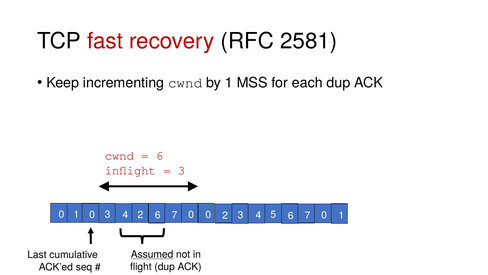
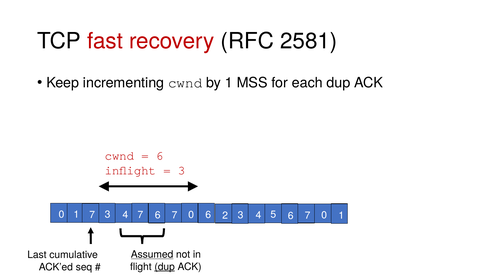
0 1 0: 0 -> 7 (92, 215)
4 2: 2 -> 7 (140, 215)
6 7 0: 0 -> 6 (208, 214)
dup underline: none -> present (165, 266)
